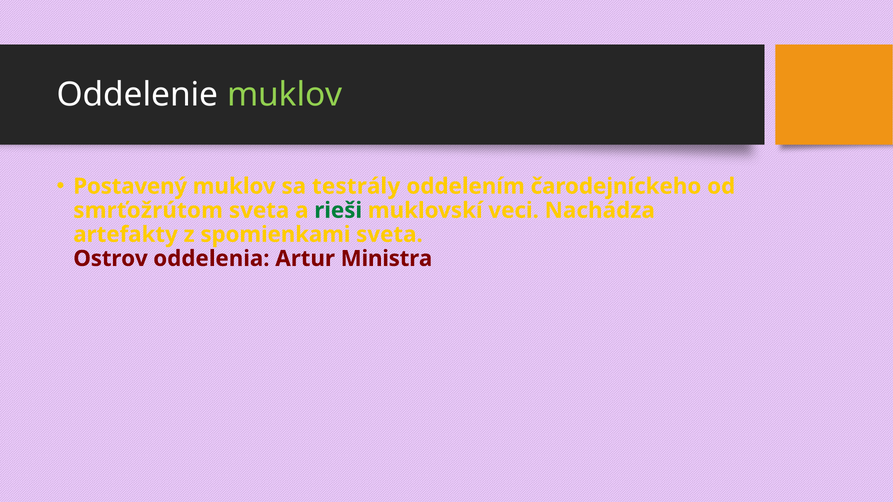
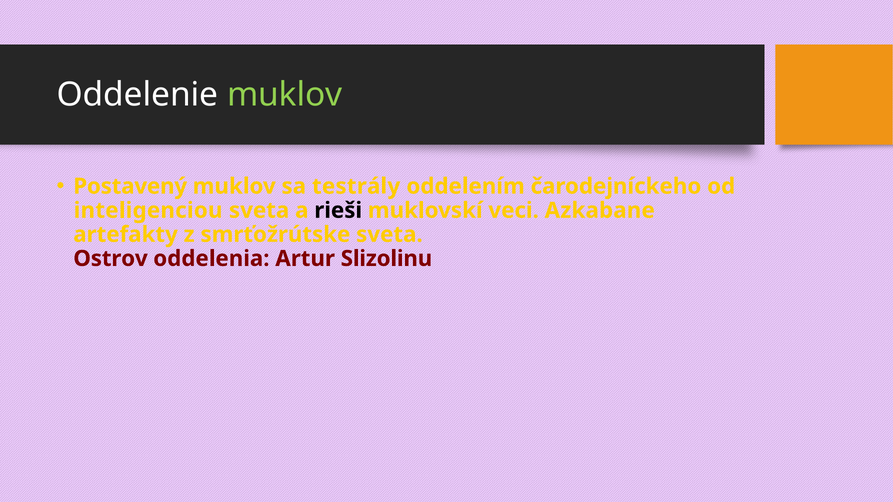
smrťožrútom: smrťožrútom -> inteligenciou (148, 211)
rieši colour: green -> black (338, 211)
Nachádza: Nachádza -> Azkabane (600, 211)
spomienkami: spomienkami -> smrťožrútske (275, 235)
Ministra: Ministra -> Slizolinu (386, 259)
